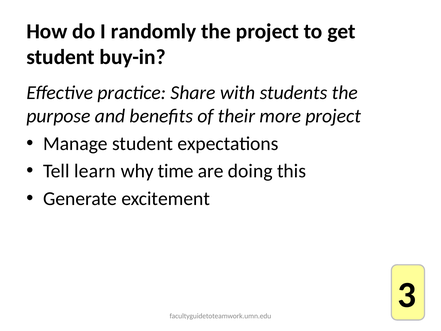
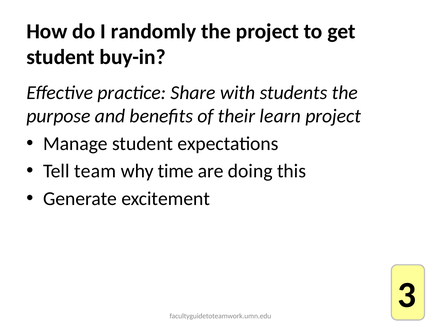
more: more -> learn (280, 116)
learn: learn -> team (95, 171)
